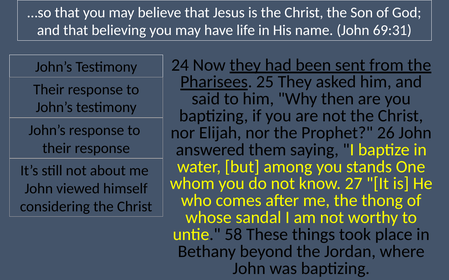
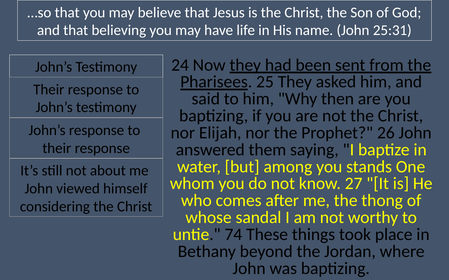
69:31: 69:31 -> 25:31 (392, 30)
58: 58 -> 74 (233, 235)
